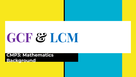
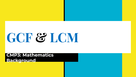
GCF colour: purple -> blue (20, 38)
